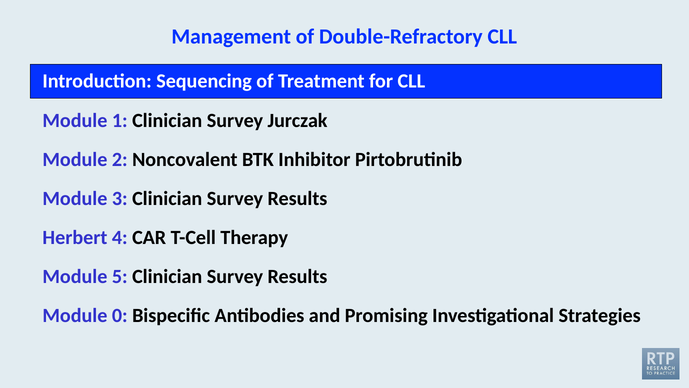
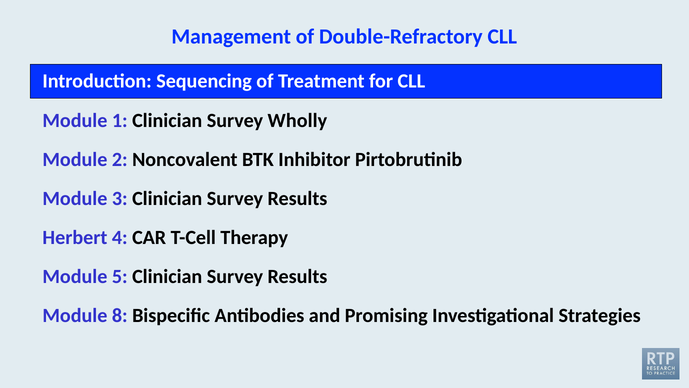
Jurczak: Jurczak -> Wholly (297, 120)
0: 0 -> 8 (120, 315)
